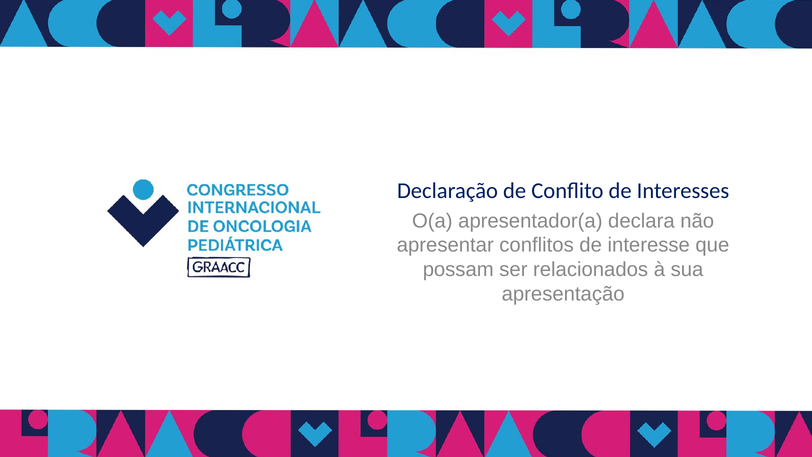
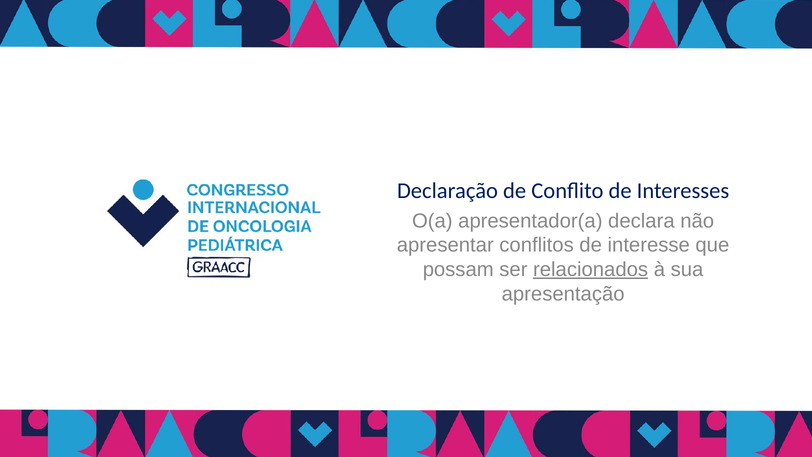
relacionados underline: none -> present (591, 269)
